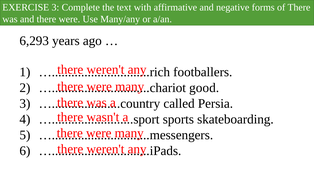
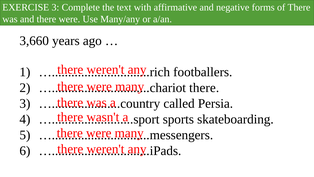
6,293: 6,293 -> 3,660 (34, 41)
good: good -> there (204, 88)
